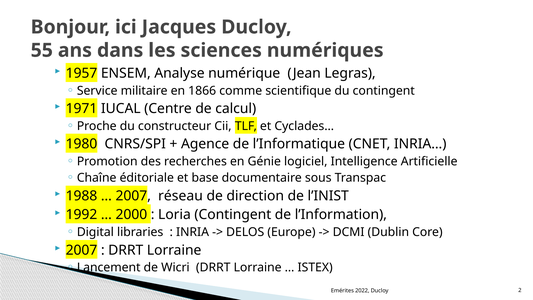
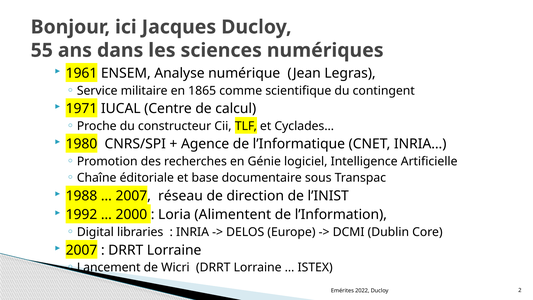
1957: 1957 -> 1961 (82, 73)
1866: 1866 -> 1865 (202, 91)
Loria Contingent: Contingent -> Alimentent (233, 215)
